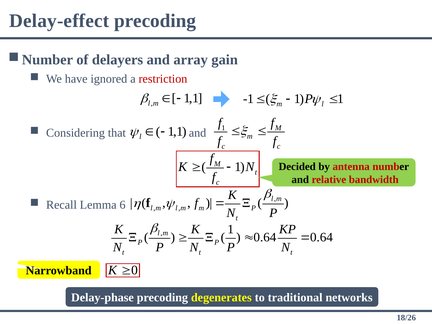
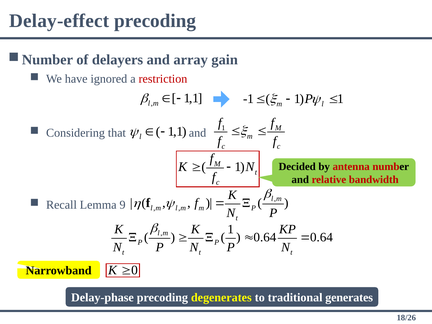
6: 6 -> 9 (123, 205)
networks: networks -> generates (349, 298)
